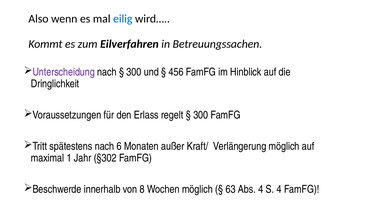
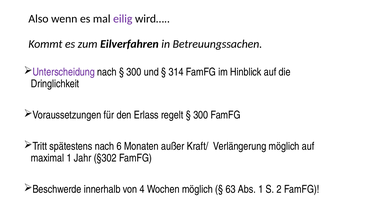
eilig colour: blue -> purple (123, 19)
456: 456 -> 314 (176, 72)
8: 8 -> 4 (142, 189)
Abs 4: 4 -> 1 (261, 189)
S 4: 4 -> 2 (279, 189)
